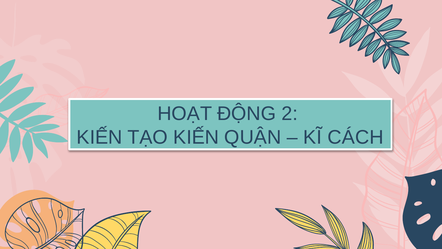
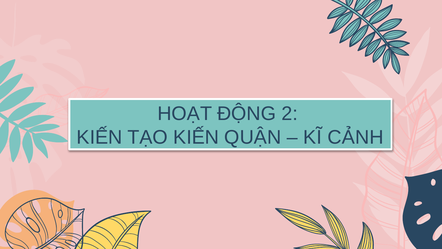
CÁCH: CÁCH -> CẢNH (356, 137)
